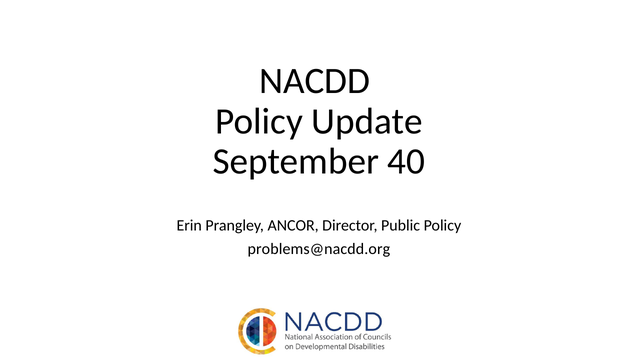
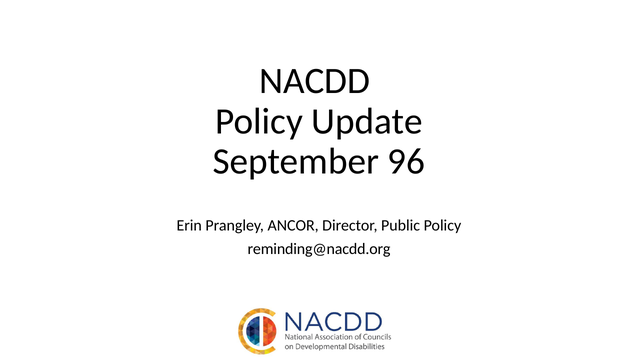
40: 40 -> 96 (406, 161)
problems@nacdd.org: problems@nacdd.org -> reminding@nacdd.org (319, 249)
